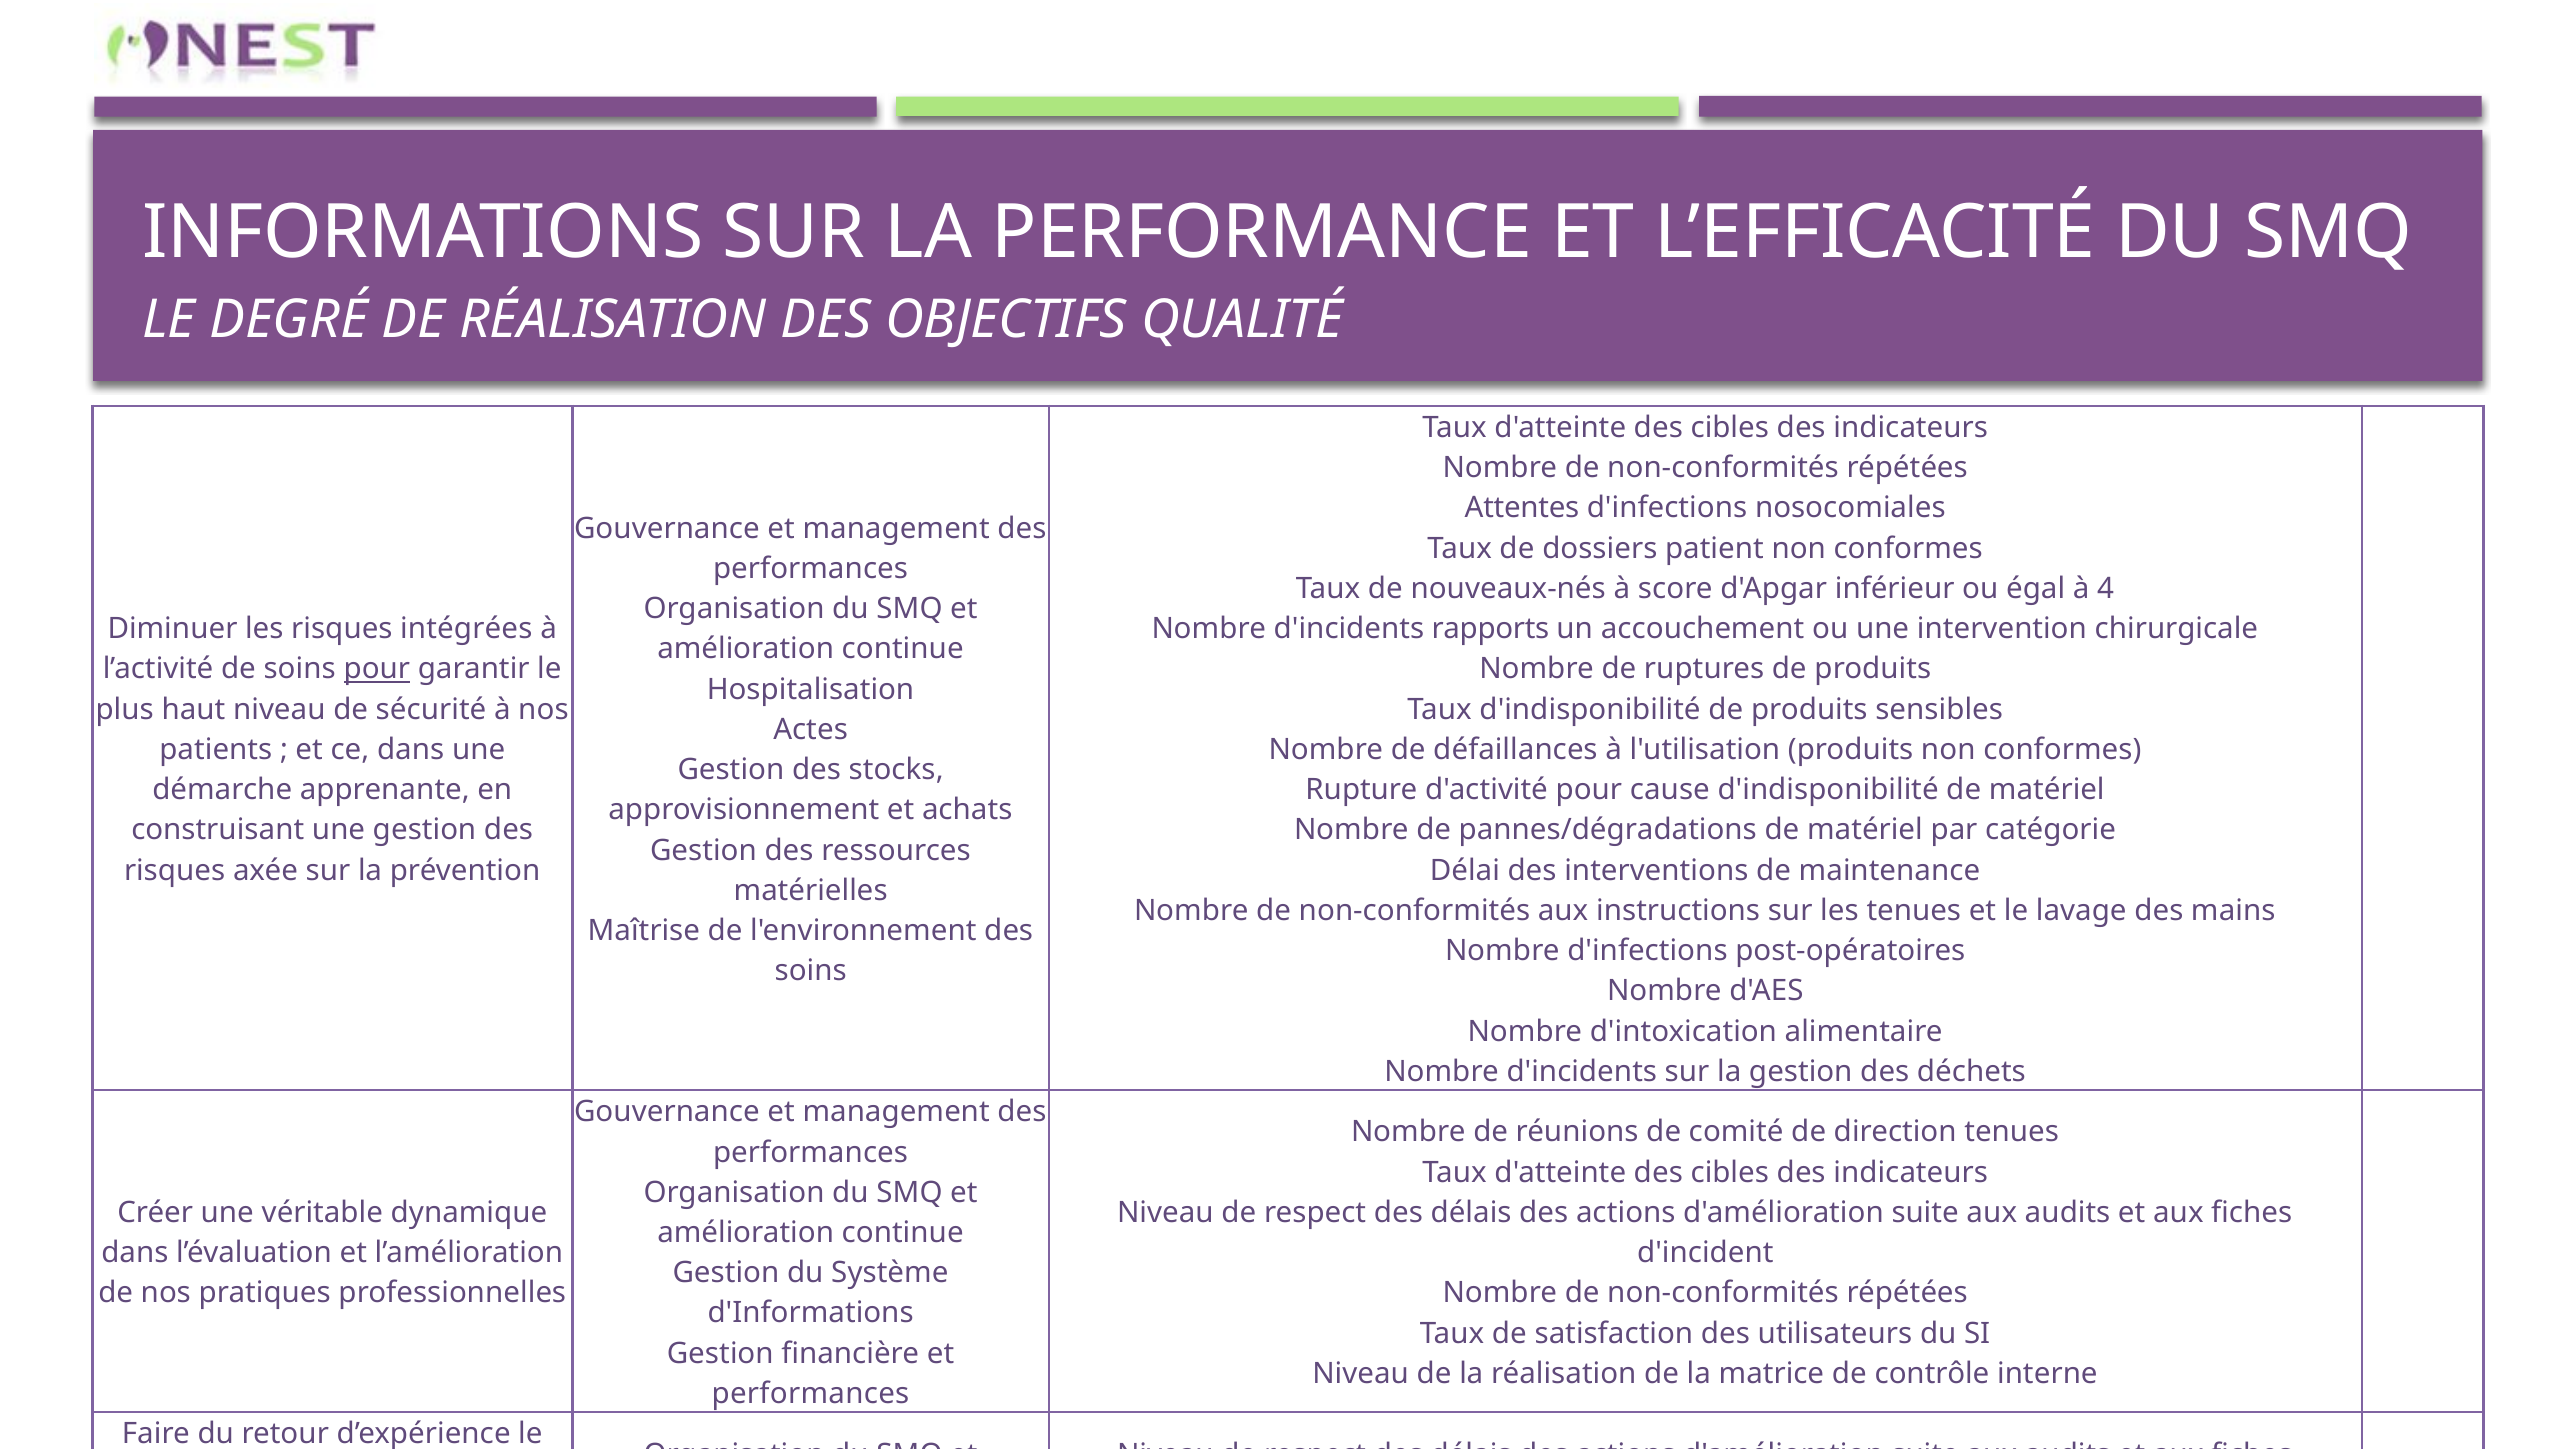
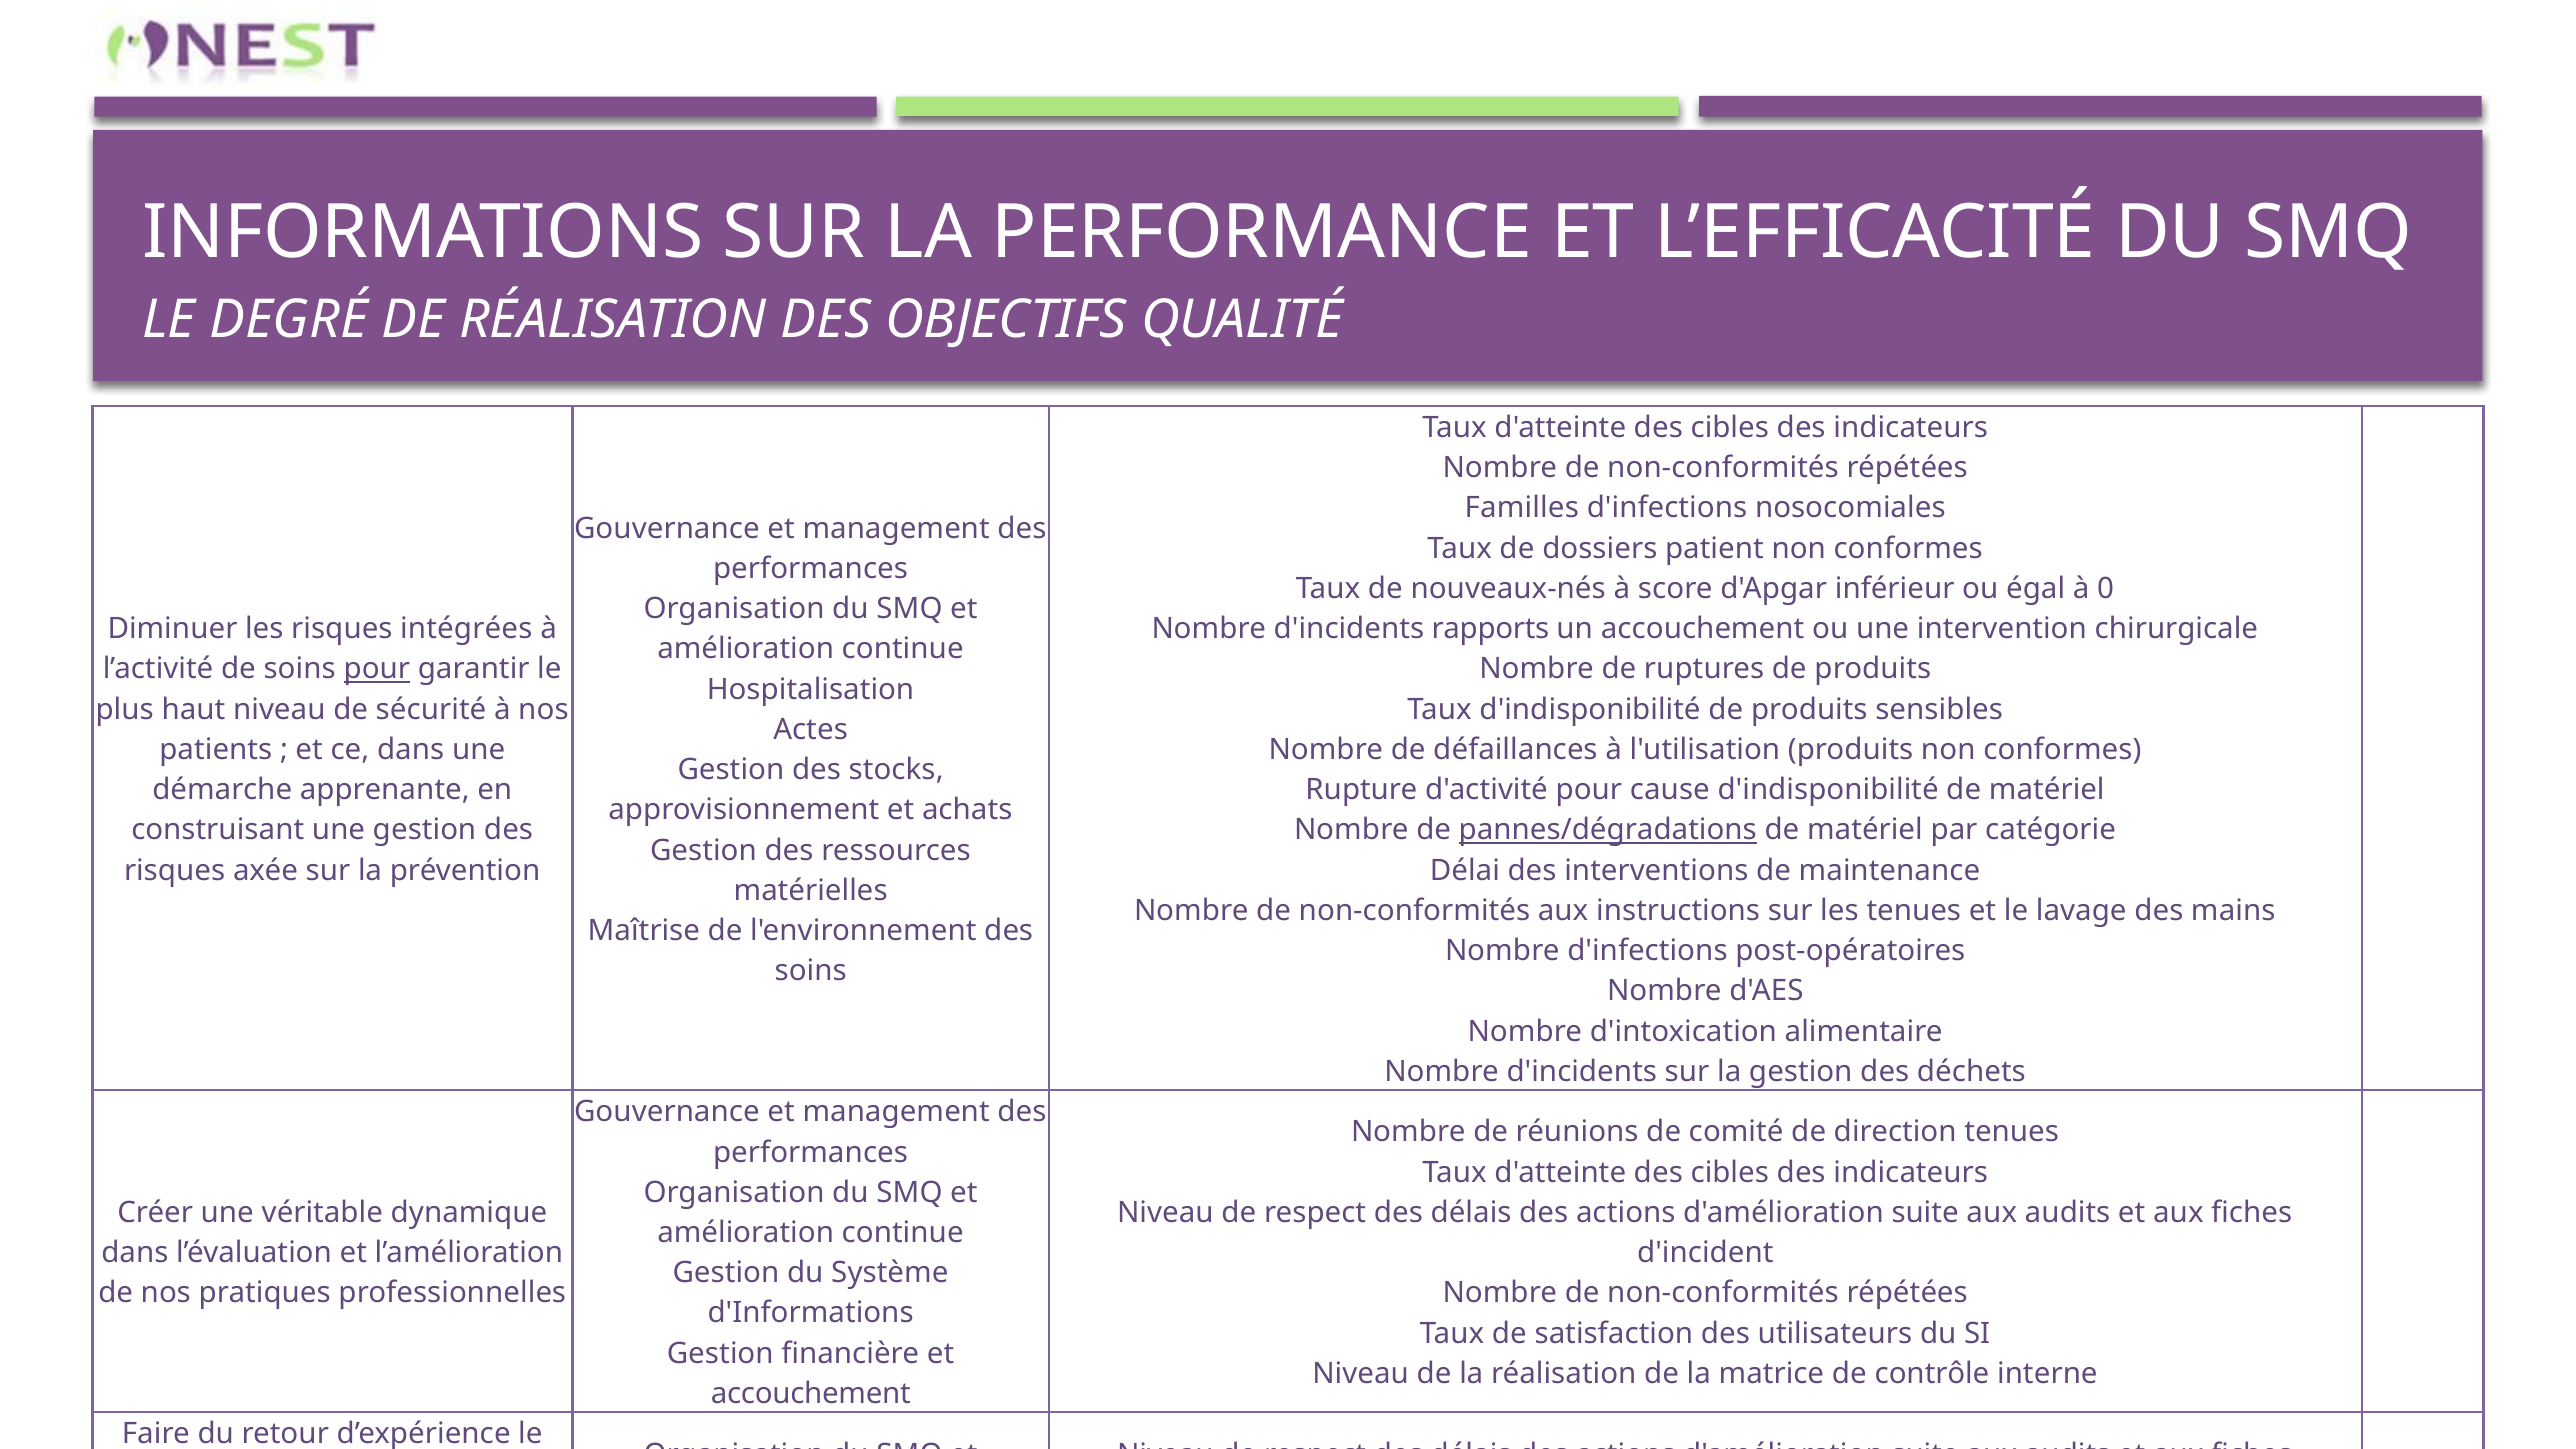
Attentes: Attentes -> Familles (1522, 508)
4: 4 -> 0 (2106, 589)
pannes/dégradations underline: none -> present (1608, 830)
performances: performances -> accouchement (811, 1394)
